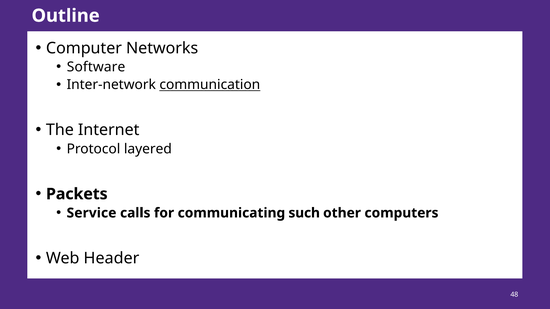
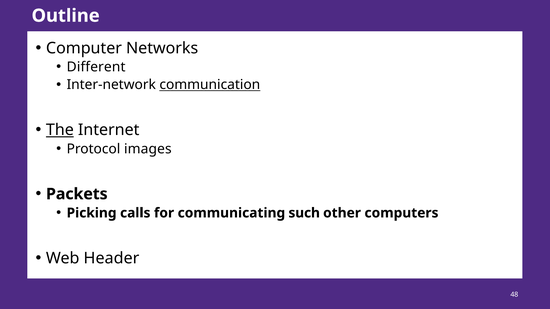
Software: Software -> Different (96, 67)
The underline: none -> present (60, 130)
layered: layered -> images (148, 149)
Service: Service -> Picking (92, 213)
